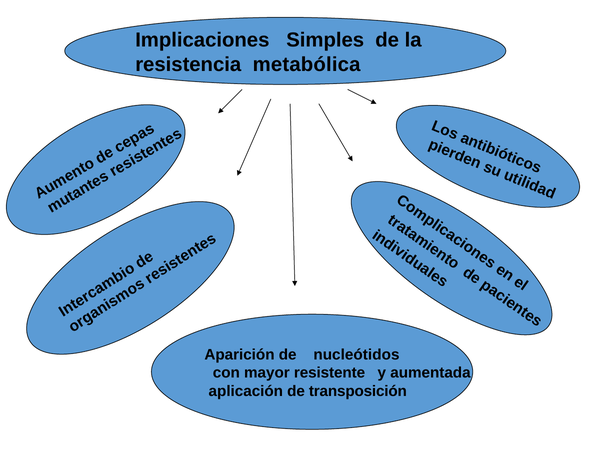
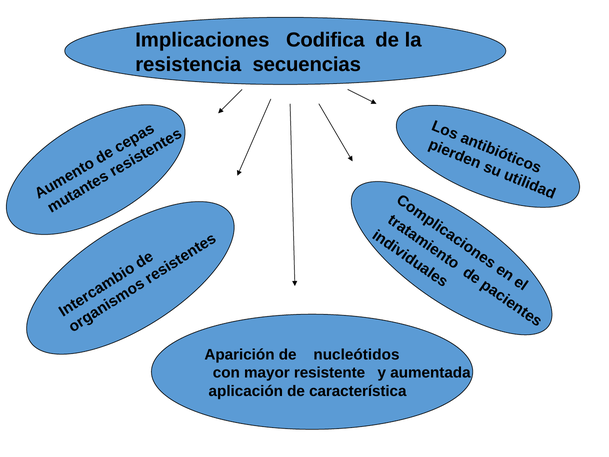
Simples: Simples -> Codifica (325, 40)
metabólica: metabólica -> secuencias (307, 64)
transposición: transposición -> característica (358, 391)
